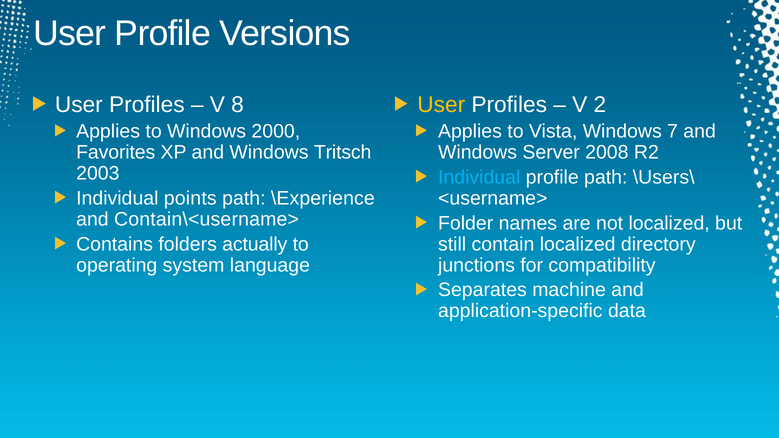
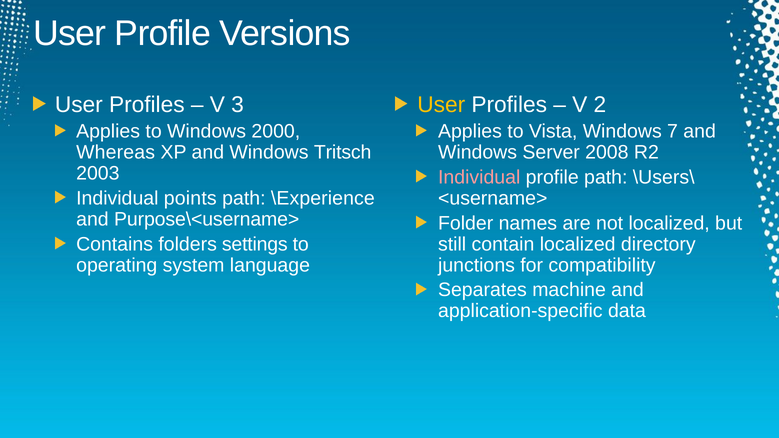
8: 8 -> 3 (237, 105)
Favorites: Favorites -> Whereas (116, 152)
Individual colour: light blue -> pink (479, 177)
Contain\<username>: Contain\<username> -> Purpose\<username> (207, 219)
actually: actually -> settings (255, 244)
